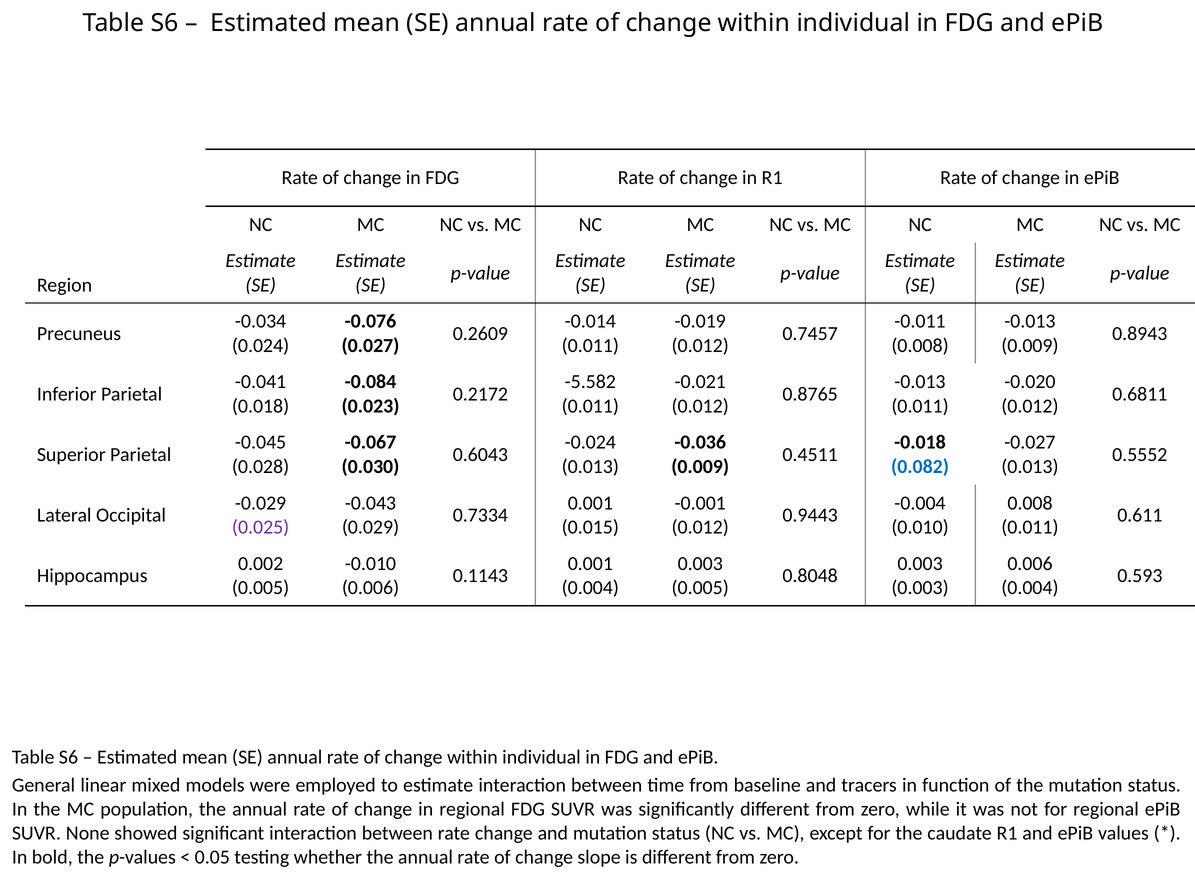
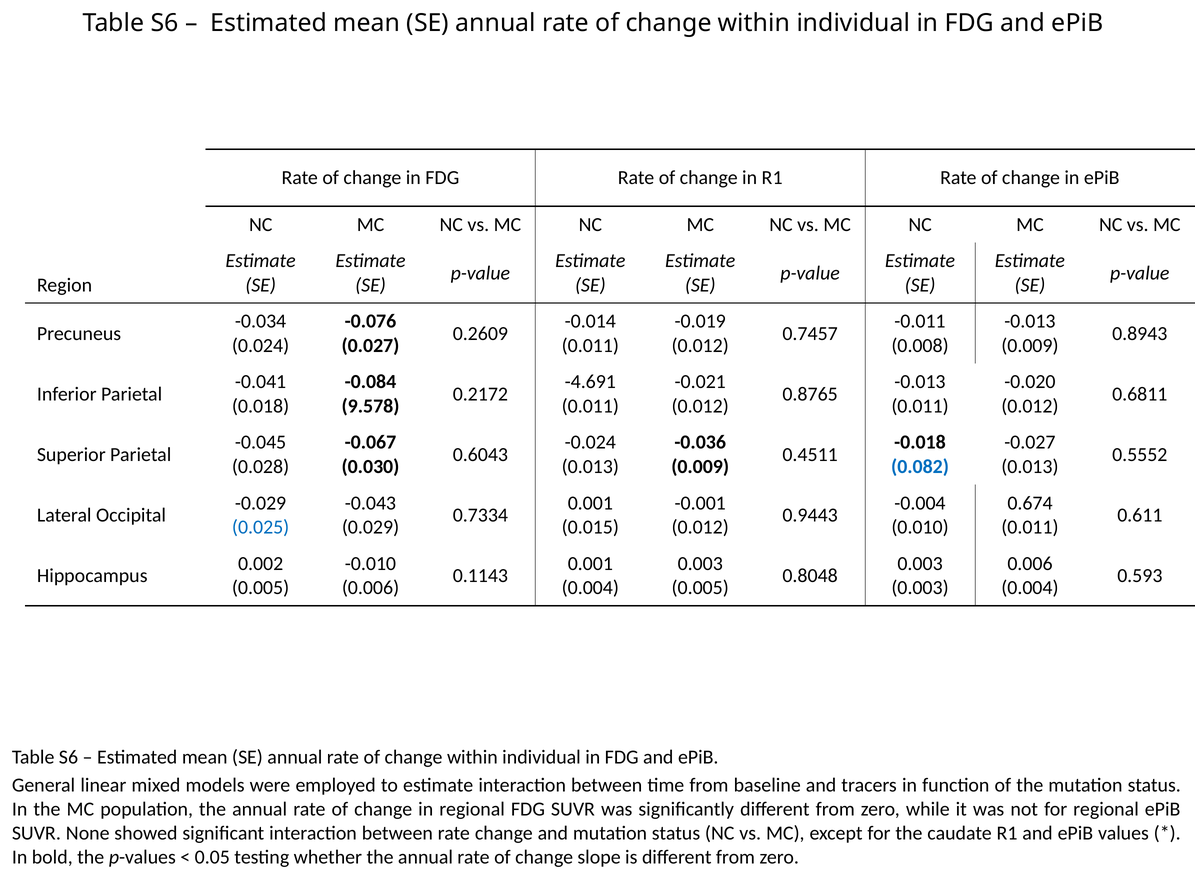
-5.582: -5.582 -> -4.691 (590, 382)
0.023: 0.023 -> 9.578 (371, 406)
0.008: 0.008 -> 0.674 (1030, 503)
0.025 colour: purple -> blue (261, 527)
